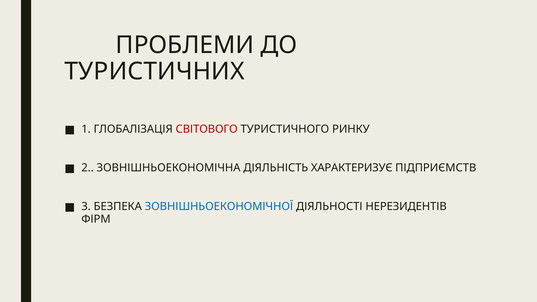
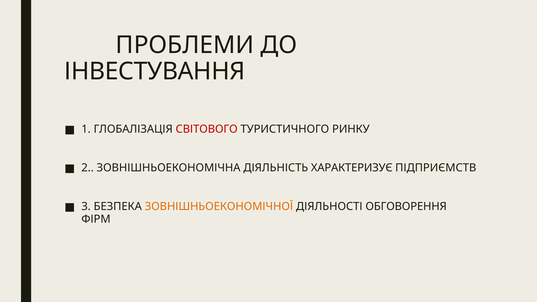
ТУРИСТИЧНИХ: ТУРИСТИЧНИХ -> ІНВЕСТУВАННЯ (155, 71)
ЗОВНІШНЬОЕКОНОМІЧНОЇ colour: blue -> orange (219, 207)
НЕРЕЗИДЕНТІВ: НЕРЕЗИДЕНТІВ -> ОБГОВОРЕННЯ (406, 207)
